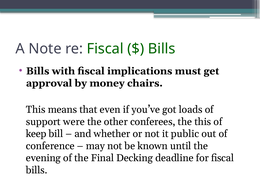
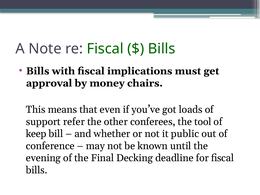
were: were -> refer (74, 122)
the this: this -> tool (203, 122)
